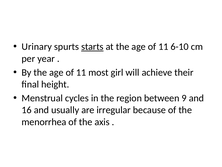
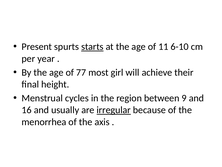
Urinary: Urinary -> Present (37, 47)
11: 11 -> 77 (81, 72)
irregular underline: none -> present (114, 110)
